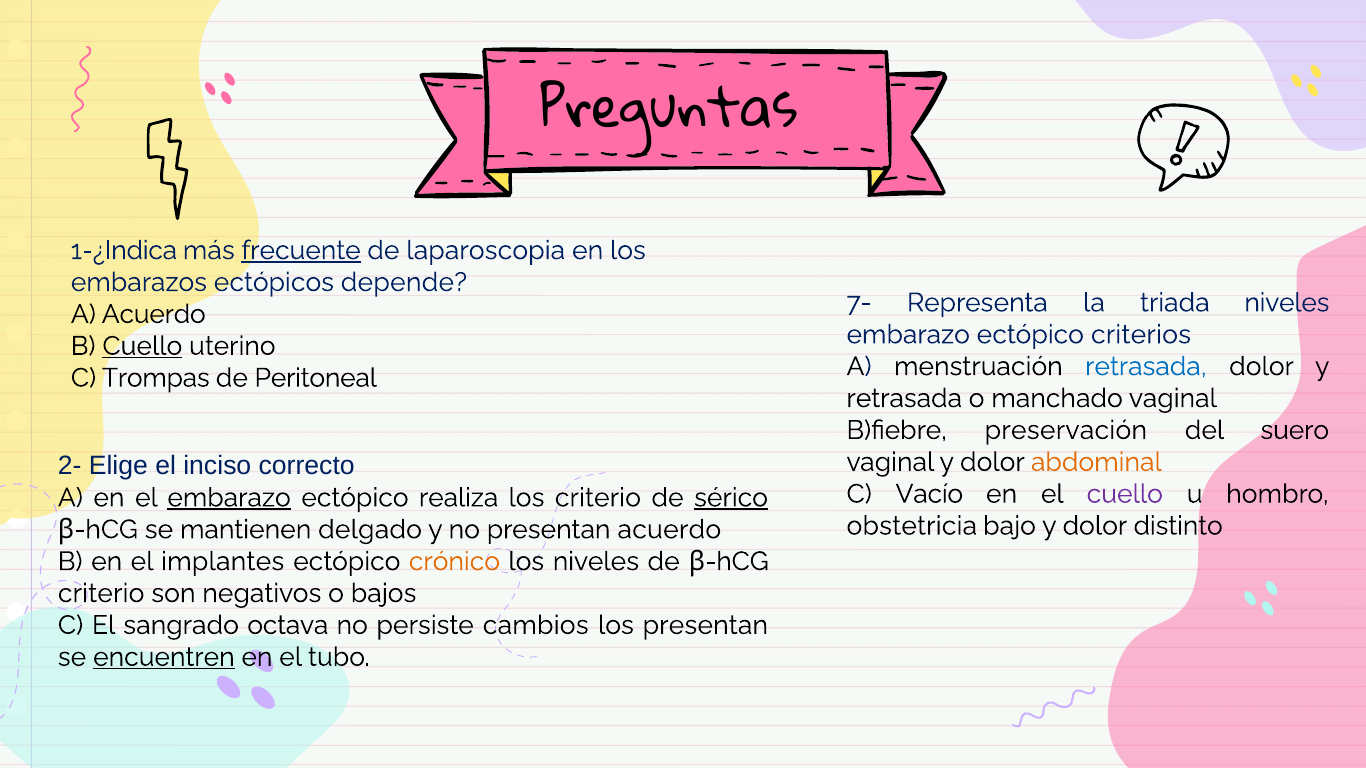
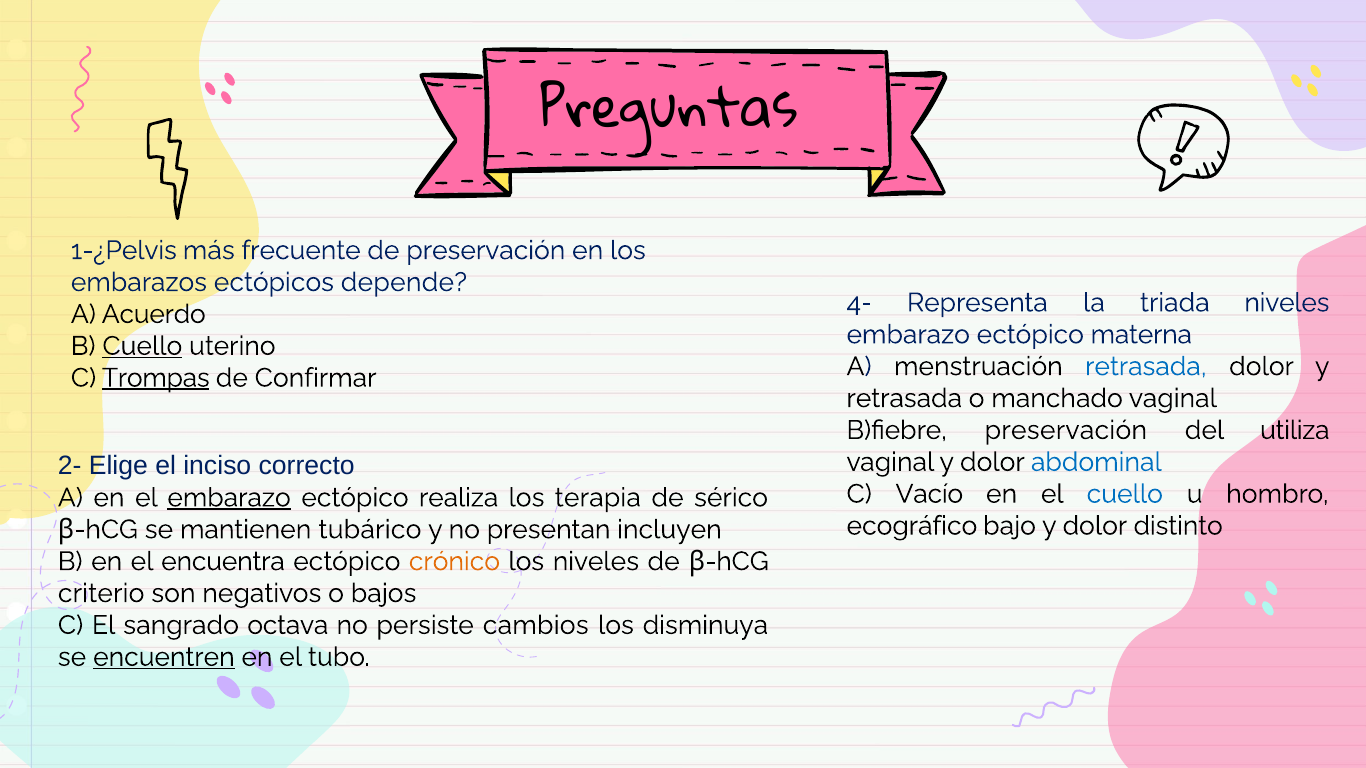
1-¿Indica: 1-¿Indica -> 1-¿Pelvis (124, 251)
frecuente underline: present -> none (301, 251)
de laparoscopia: laparoscopia -> preservación (486, 251)
7-: 7- -> 4- (859, 303)
criterios: criterios -> materna (1141, 335)
Trompas underline: none -> present (156, 378)
Peritoneal: Peritoneal -> Confirmar (316, 378)
suero: suero -> utiliza (1295, 430)
abdominal colour: orange -> blue (1096, 462)
cuello colour: purple -> blue (1125, 494)
los criterio: criterio -> terapia (598, 498)
sérico underline: present -> none (731, 498)
obstetricia: obstetricia -> ecográfico (912, 526)
delgado: delgado -> tubárico (370, 530)
presentan acuerdo: acuerdo -> incluyen (669, 530)
implantes: implantes -> encuentra (223, 562)
los presentan: presentan -> disminuya (705, 625)
